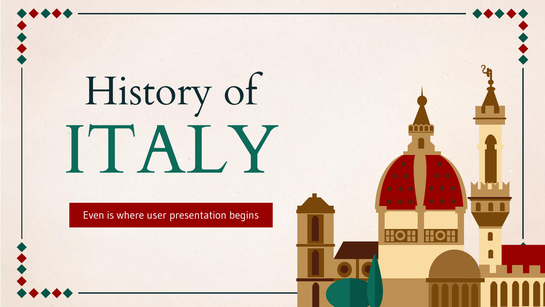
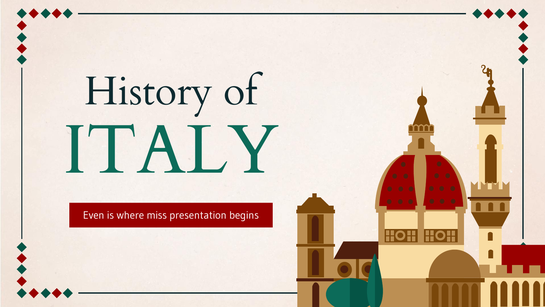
user: user -> miss (157, 215)
